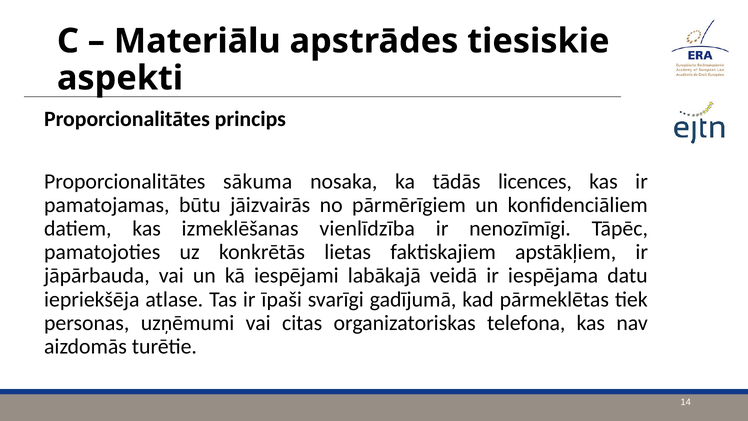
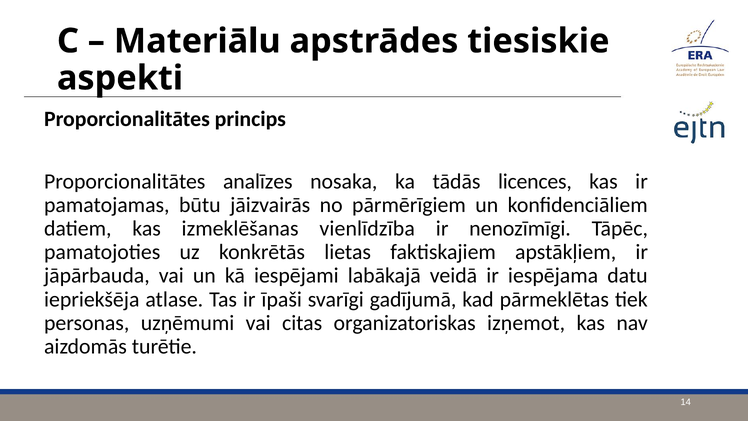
sākuma: sākuma -> analīzes (258, 182)
telefona: telefona -> izņemot (526, 323)
